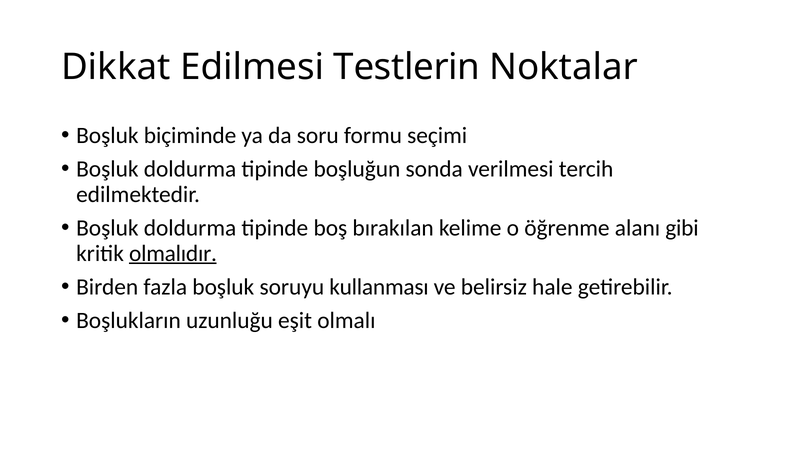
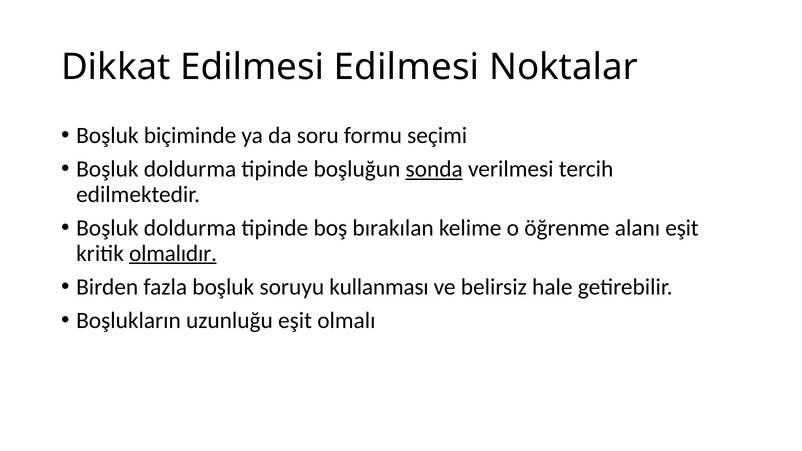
Edilmesi Testlerin: Testlerin -> Edilmesi (407, 67)
sonda underline: none -> present (434, 169)
alanı gibi: gibi -> eşit (682, 228)
